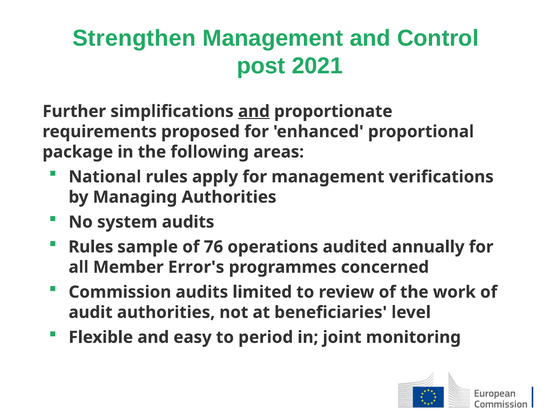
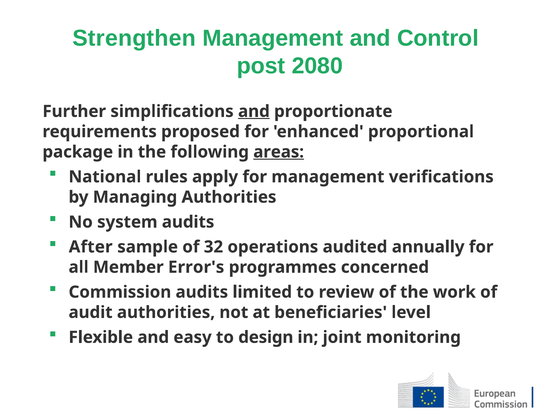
2021: 2021 -> 2080 (317, 66)
areas underline: none -> present (279, 152)
Rules: Rules -> After (91, 247)
76: 76 -> 32 (213, 247)
period: period -> design (266, 337)
